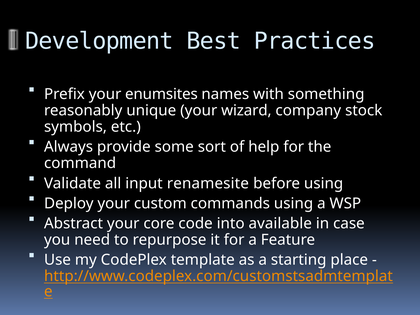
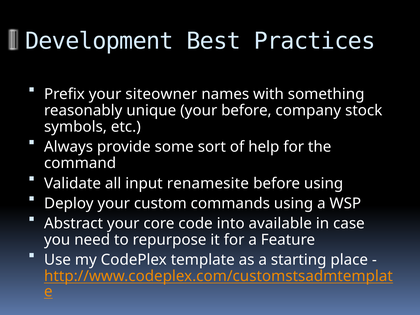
enumsites: enumsites -> siteowner (161, 94)
your wizard: wizard -> before (246, 111)
